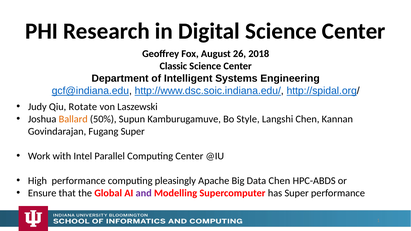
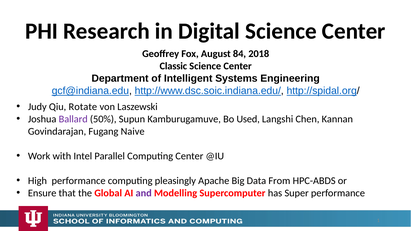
26: 26 -> 84 (239, 54)
Ballard colour: orange -> purple (73, 119)
Style: Style -> Used (248, 119)
Fugang Super: Super -> Naive (133, 131)
Data Chen: Chen -> From (279, 181)
